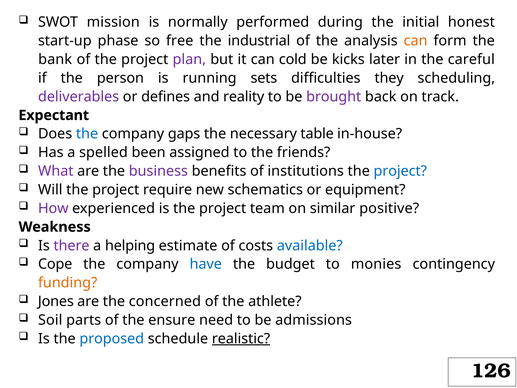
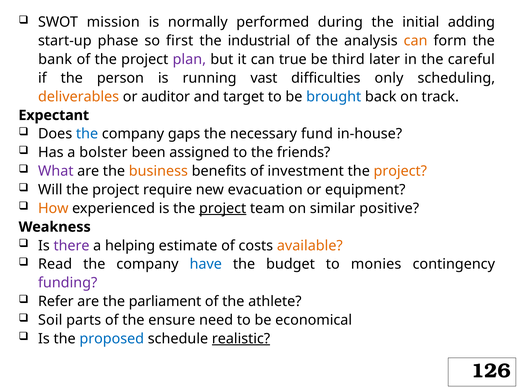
honest: honest -> adding (471, 22)
free: free -> first (180, 41)
cold: cold -> true (293, 59)
kicks: kicks -> third (348, 59)
sets: sets -> vast (264, 78)
they: they -> only (389, 78)
deliverables colour: purple -> orange (79, 97)
defines: defines -> auditor (166, 97)
reality: reality -> target (244, 97)
brought colour: purple -> blue (334, 97)
table: table -> fund (317, 134)
spelled: spelled -> bolster (103, 152)
business colour: purple -> orange (158, 171)
institutions: institutions -> investment (306, 171)
project colour: blue -> orange (400, 171)
schematics: schematics -> evacuation (265, 190)
How colour: purple -> orange (53, 208)
project underline: none -> present (223, 208)
available colour: blue -> orange (310, 245)
Cope: Cope -> Read (55, 264)
funding colour: orange -> purple (68, 283)
Jones: Jones -> Refer (56, 301)
concerned: concerned -> parliament (165, 301)
admissions: admissions -> economical (314, 320)
